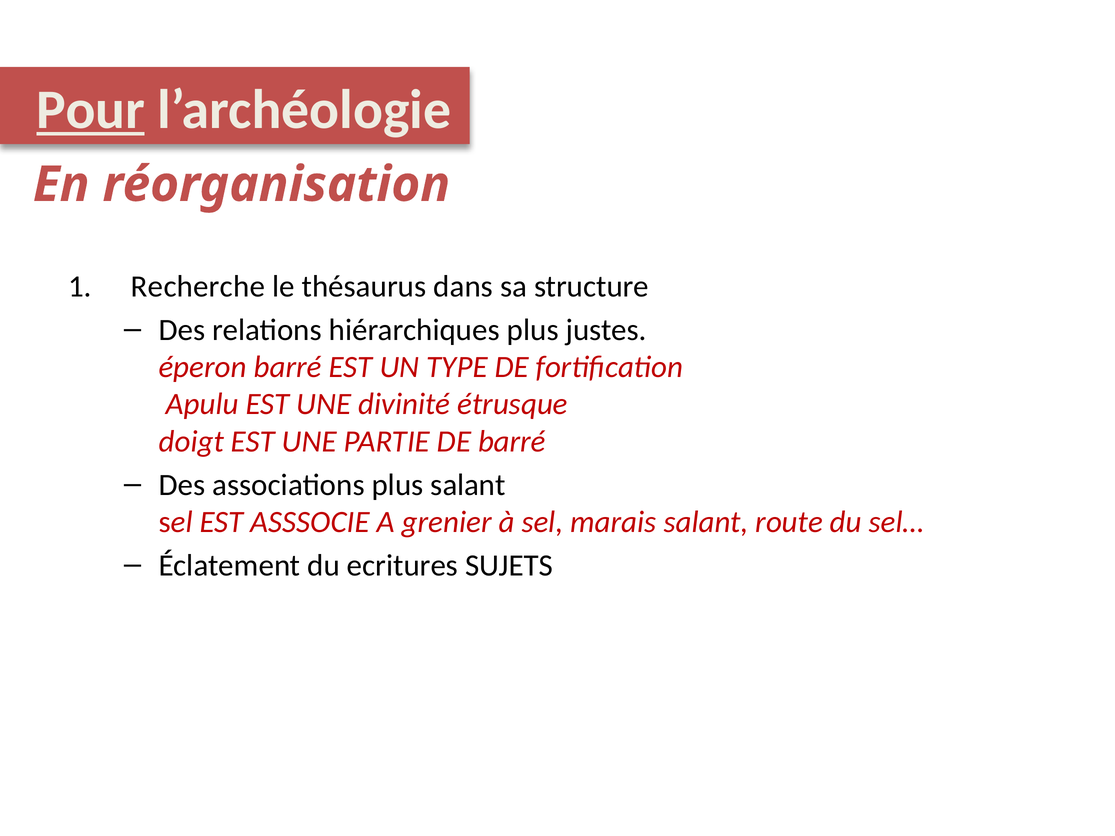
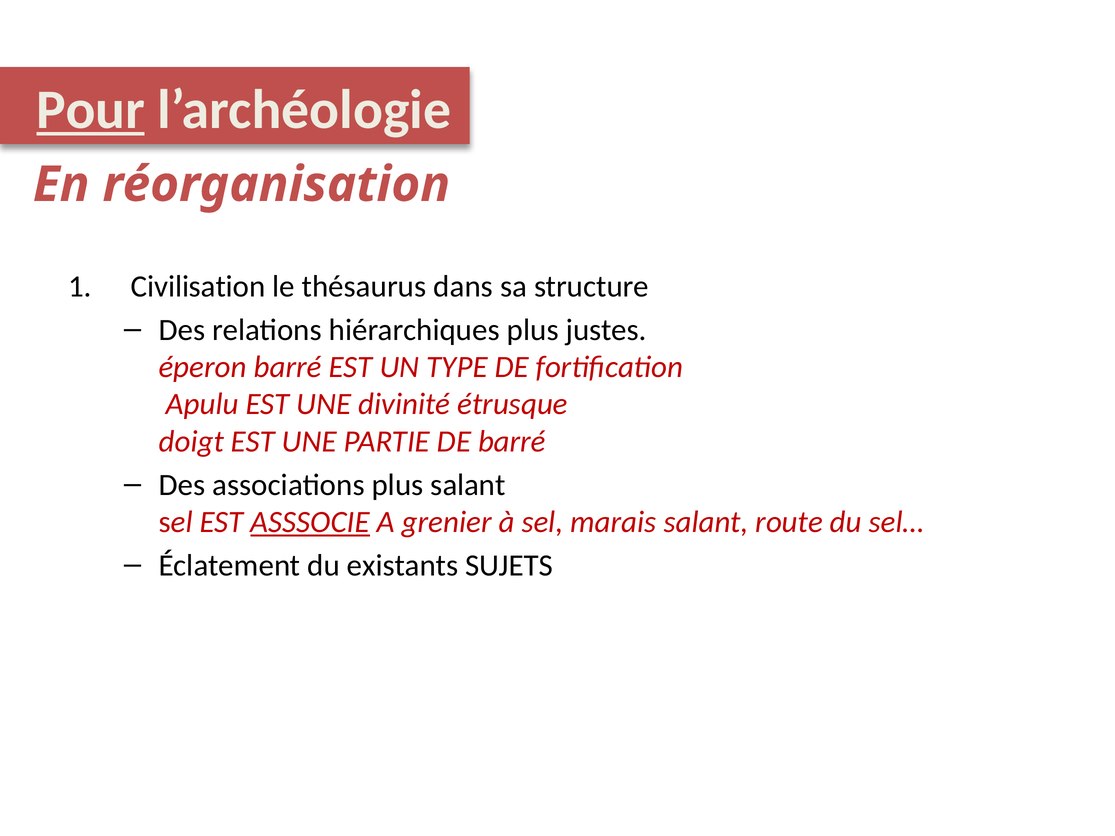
Recherche: Recherche -> Civilisation (198, 286)
ASSSOCIE underline: none -> present (310, 522)
ecritures: ecritures -> existants (403, 566)
